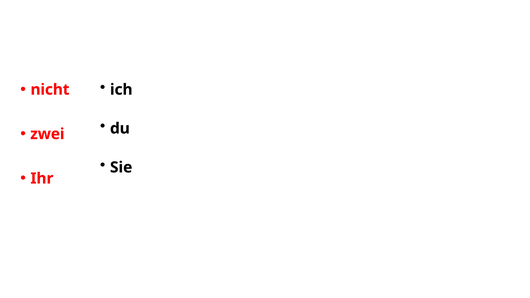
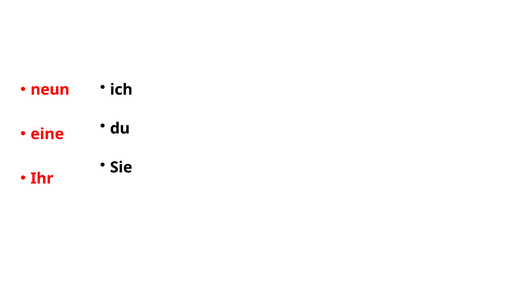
nicht: nicht -> neun (50, 90)
zwei: zwei -> eine (47, 134)
